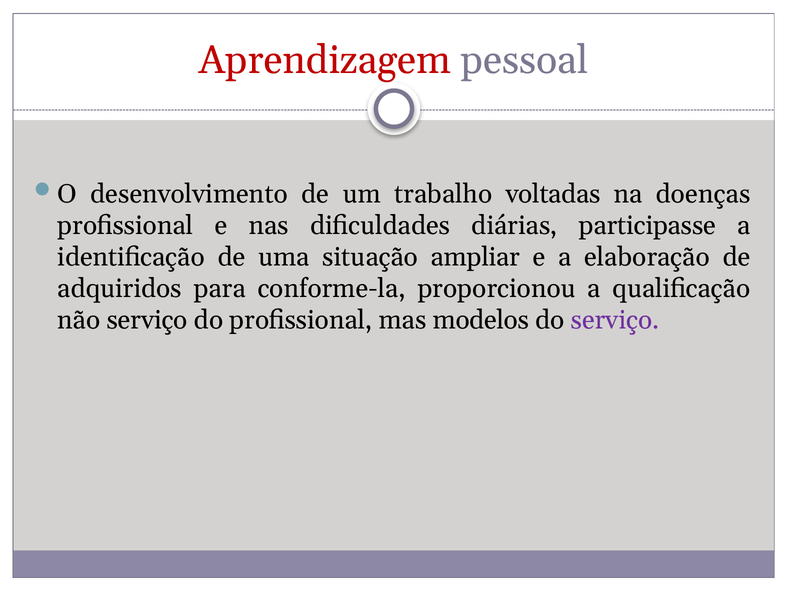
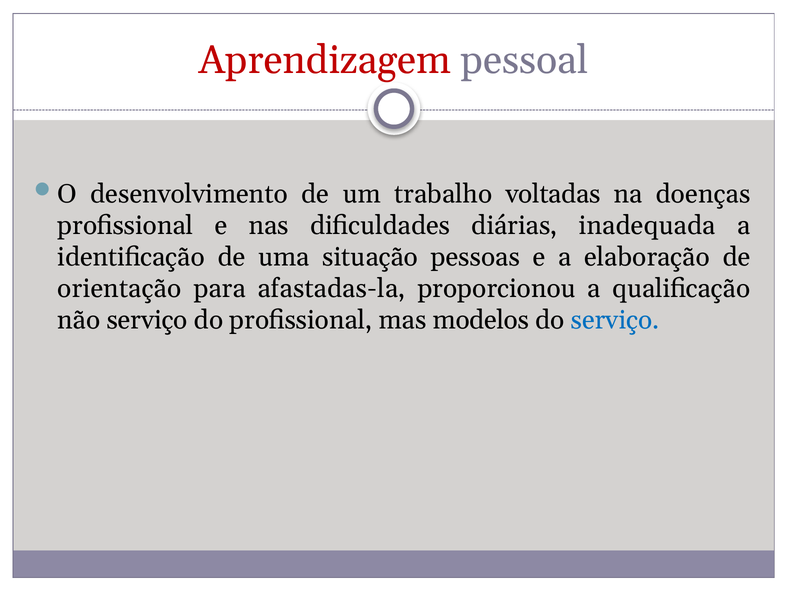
participasse: participasse -> inadequada (647, 225)
ampliar: ampliar -> pessoas (475, 257)
adquiridos: adquiridos -> orientação (119, 288)
conforme-la: conforme-la -> afastadas-la (332, 288)
serviço colour: purple -> blue (615, 320)
